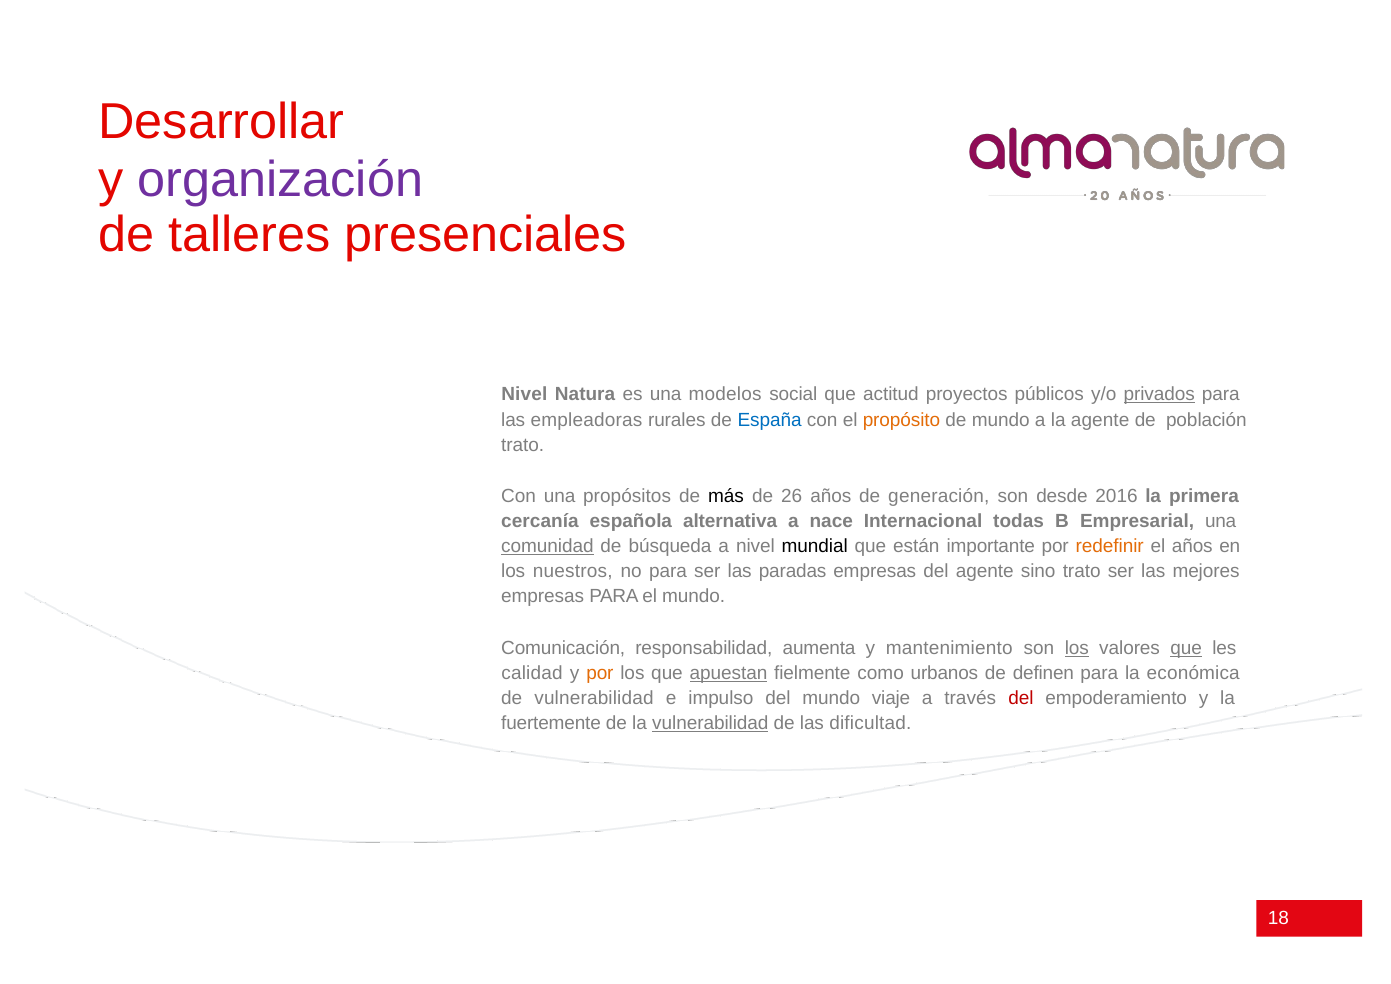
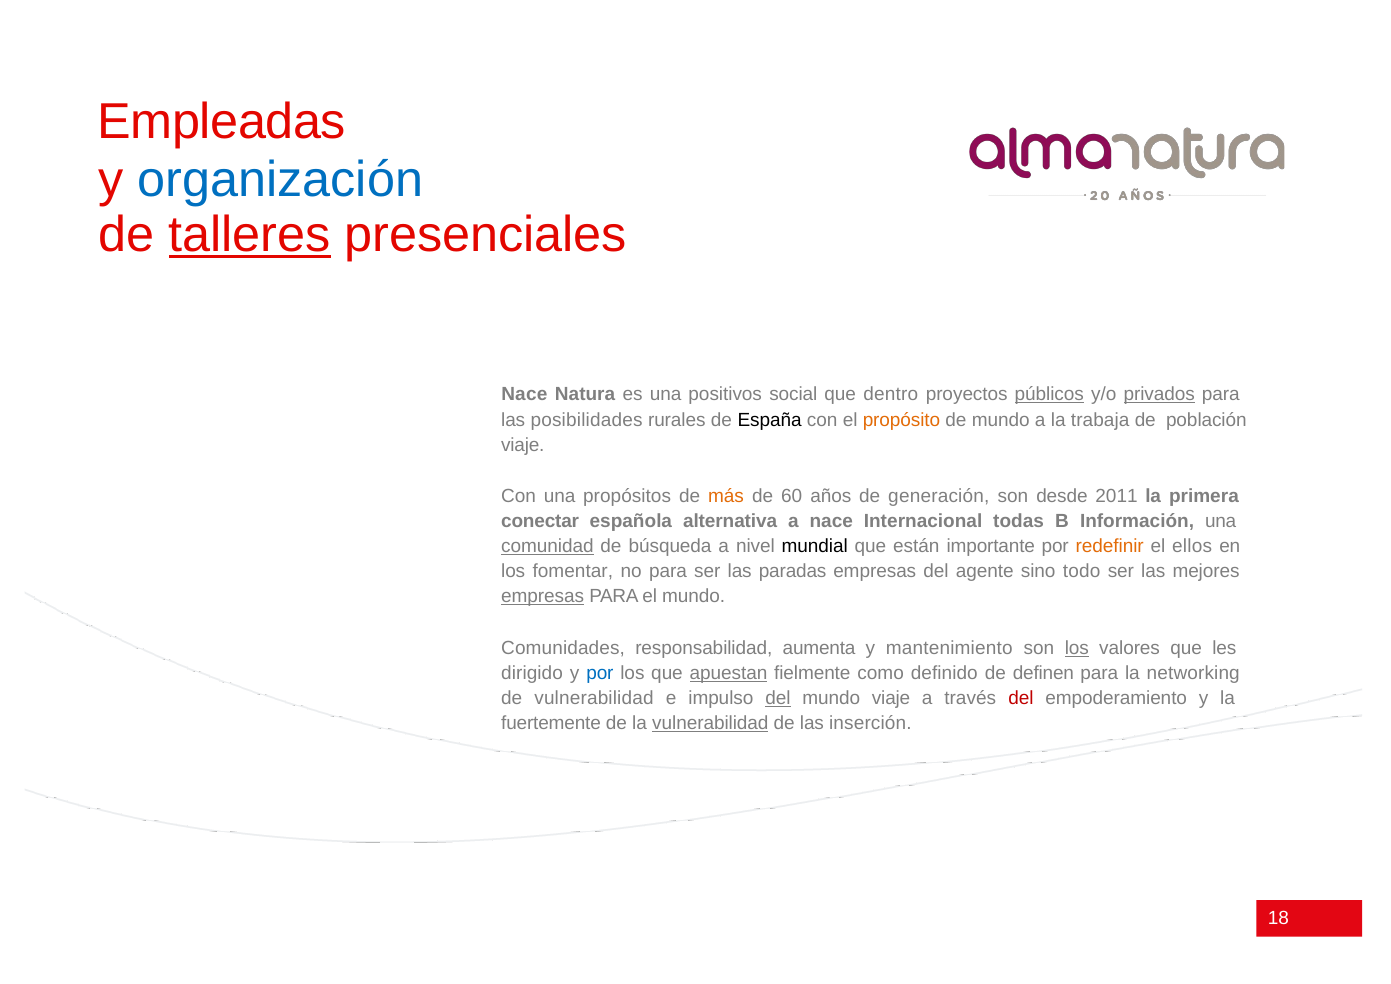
Desarrollar: Desarrollar -> Empleadas (222, 122)
organización colour: purple -> blue (280, 180)
talleres underline: none -> present (250, 234)
Nivel: Nivel -> Nace (524, 395)
modelos: modelos -> positivos (725, 395)
actitud: actitud -> dentro (891, 395)
públicos underline: none -> present (1049, 395)
empleadoras: empleadoras -> posibilidades (587, 420)
España colour: blue -> black (770, 420)
la agente: agente -> trabaja (1100, 420)
trato: trato -> viaje (523, 445)
más colour: black -> orange (726, 496)
26: 26 -> 60 (792, 496)
2016: 2016 -> 2011 (1117, 496)
cercanía: cercanía -> conectar (540, 521)
Empresarial: Empresarial -> Información (1137, 521)
el años: años -> ellos (1192, 546)
nuestros: nuestros -> fomentar (573, 571)
sino trato: trato -> todo (1082, 571)
empresas underline: none -> present (543, 596)
Comunicación: Comunicación -> Comunidades (563, 648)
que underline: present -> none (1186, 648)
calidad: calidad -> dirigido (532, 673)
por colour: orange -> blue (600, 673)
urbanos: urbanos -> definido (944, 673)
económica: económica -> networking (1193, 673)
del underline: none -> present (778, 698)
dificultad: dificultad -> inserción (870, 723)
